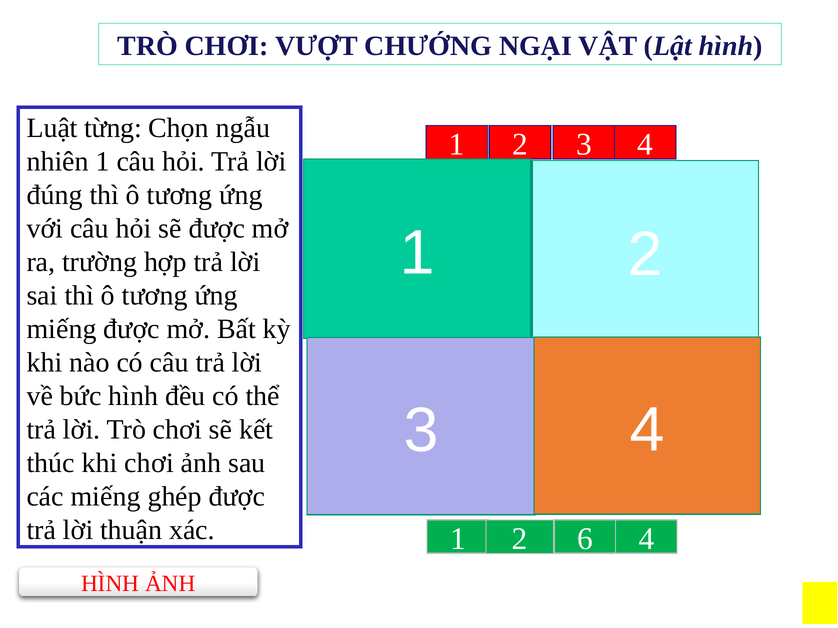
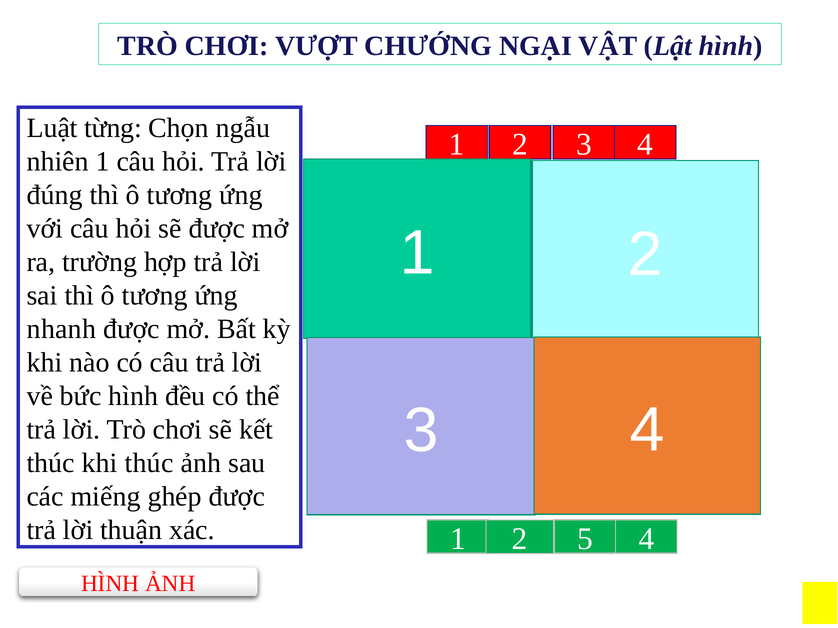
miếng: miếng -> nhanh (61, 329)
khi chơi: chơi -> thúc (149, 463)
6: 6 -> 5 (585, 539)
